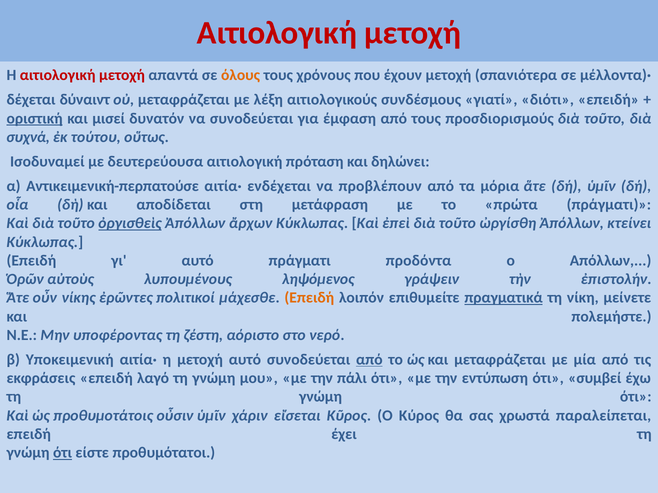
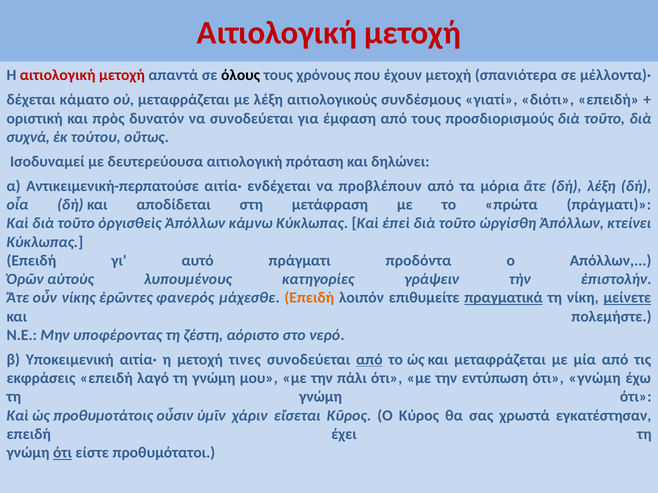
όλους colour: orange -> black (241, 75)
δύναιντ: δύναιντ -> κάματο (85, 100)
οριστική underline: present -> none (35, 119)
μισεί: μισεί -> πρὸς (109, 119)
δή ὑμῖν: ὑμῖν -> λέξη (601, 186)
ὀργισθεὶς underline: present -> none (130, 224)
ἄρχων: ἄρχων -> κάμνω (251, 224)
ληψόμενος: ληψόμενος -> κατηγορίες (318, 279)
πολιτικοί: πολιτικοί -> φανερός (185, 298)
μείνετε underline: none -> present (627, 298)
μετοχή αυτό: αυτό -> τινες (245, 360)
ότι συμβεί: συμβεί -> γνώμη (595, 379)
παραλείπεται: παραλείπεται -> εγκατέστησαν (604, 416)
